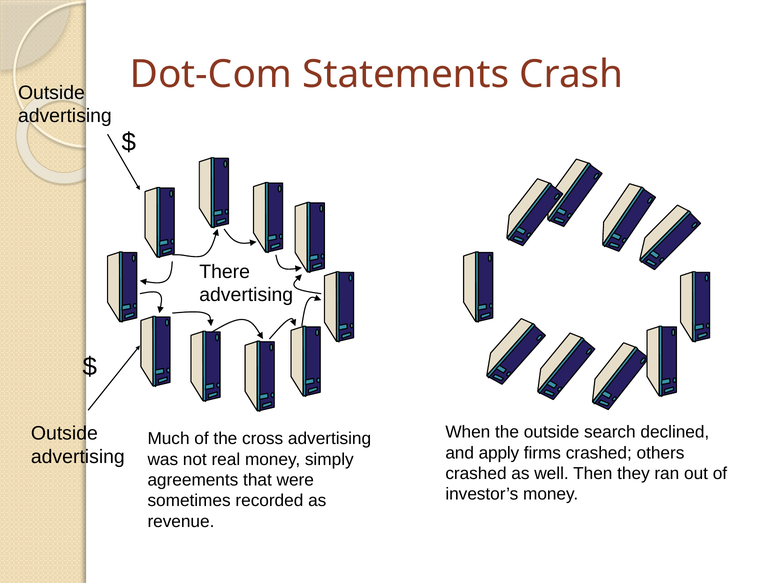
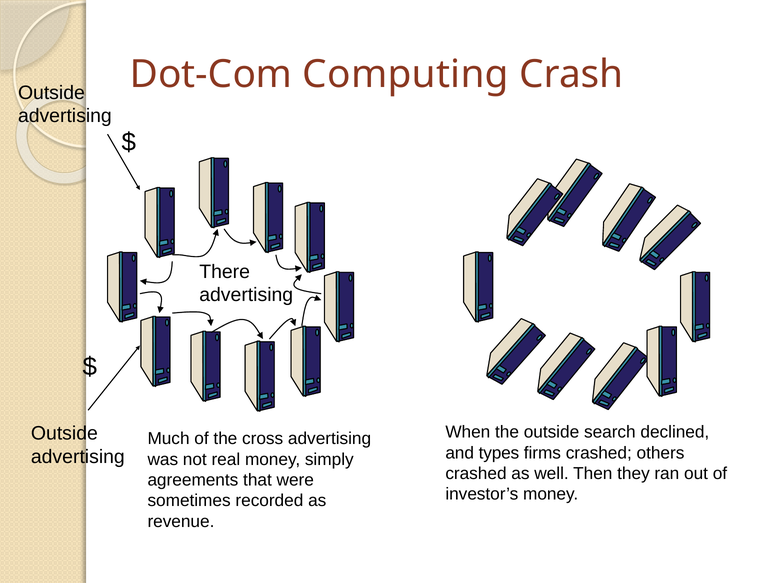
Statements: Statements -> Computing (406, 75)
apply: apply -> types (499, 453)
